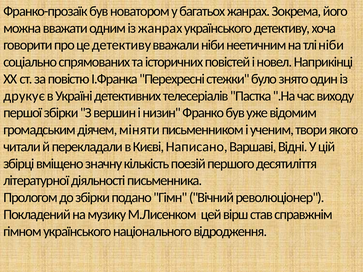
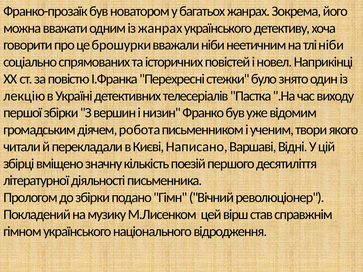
це детективу: детективу -> брошурки (122, 45)
друкує: друкує -> лекцію (24, 96)
міняти: міняти -> робота (140, 130)
